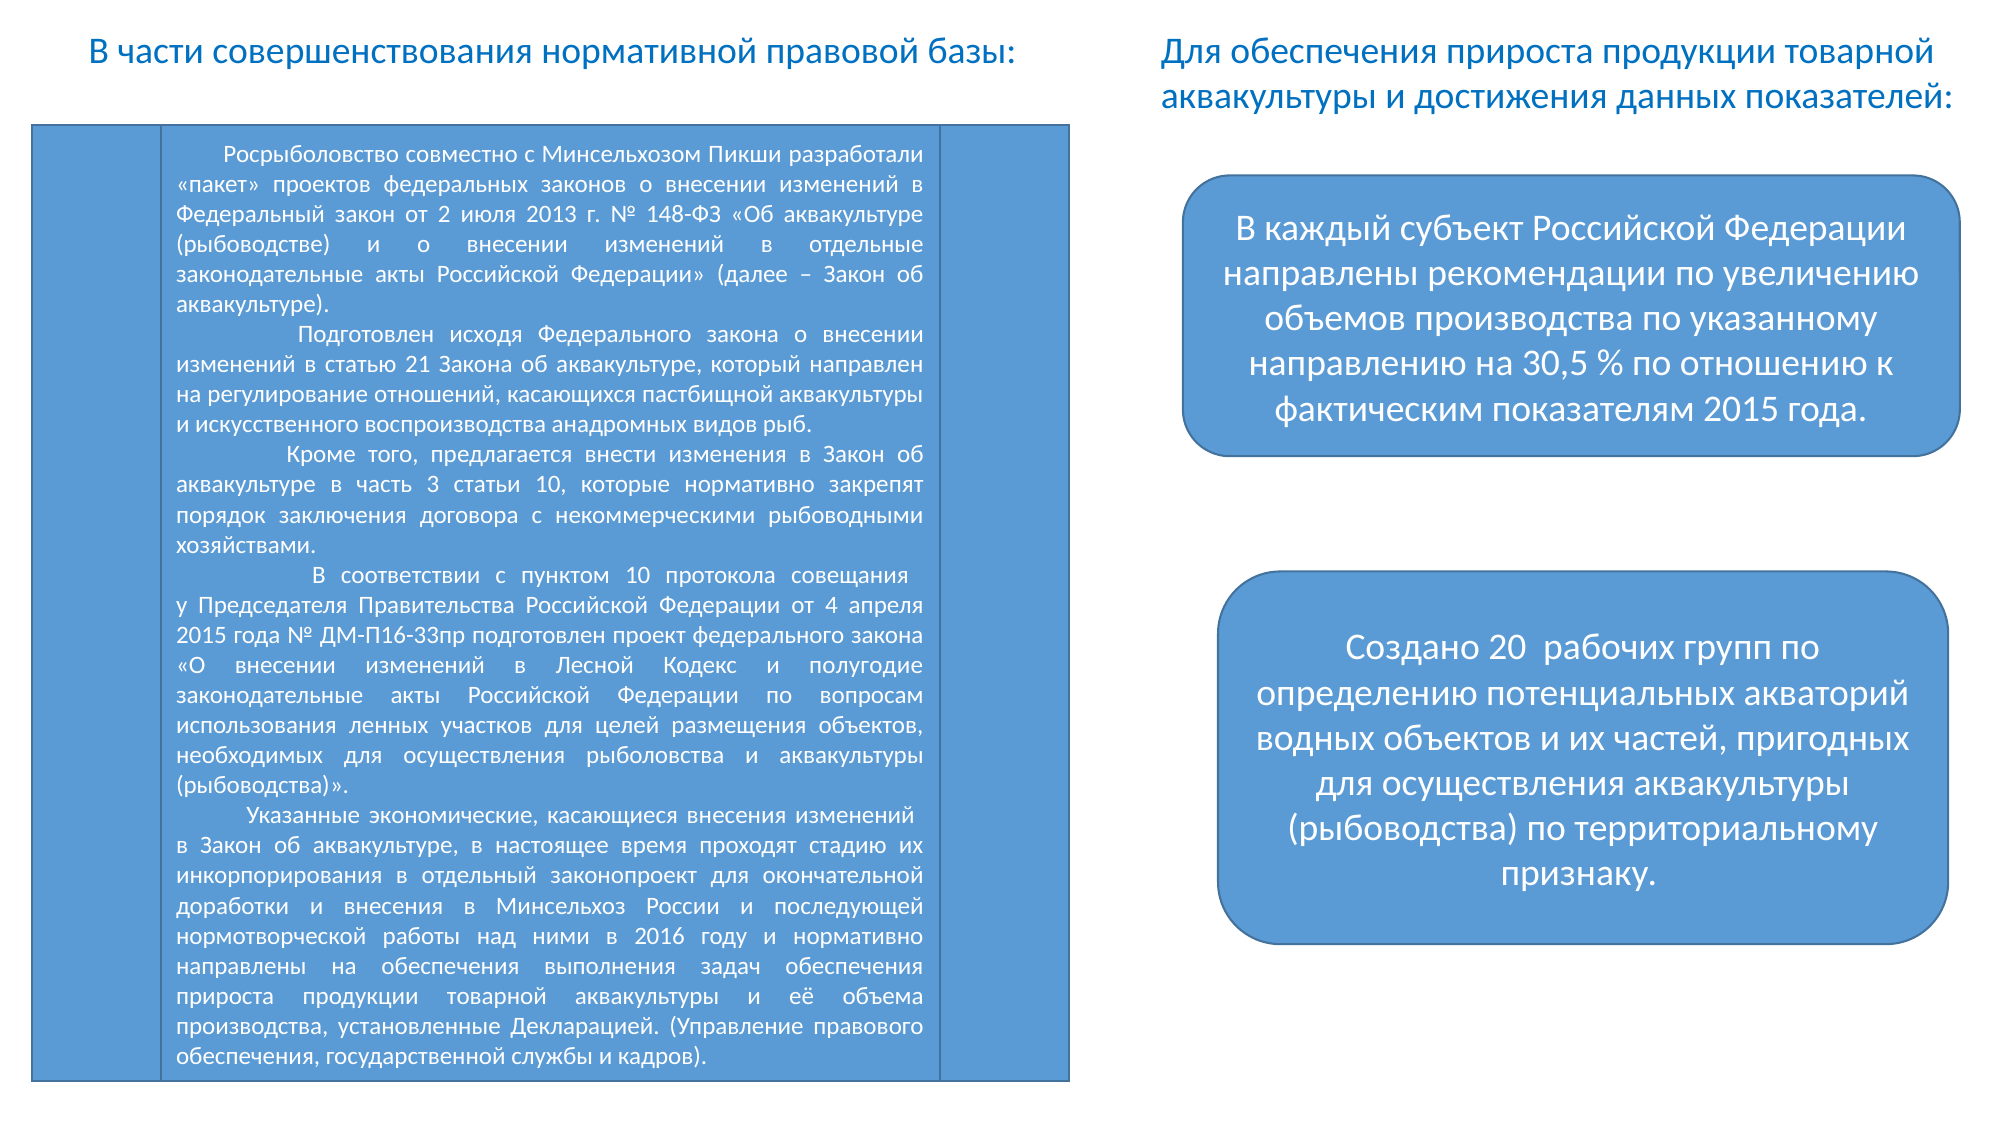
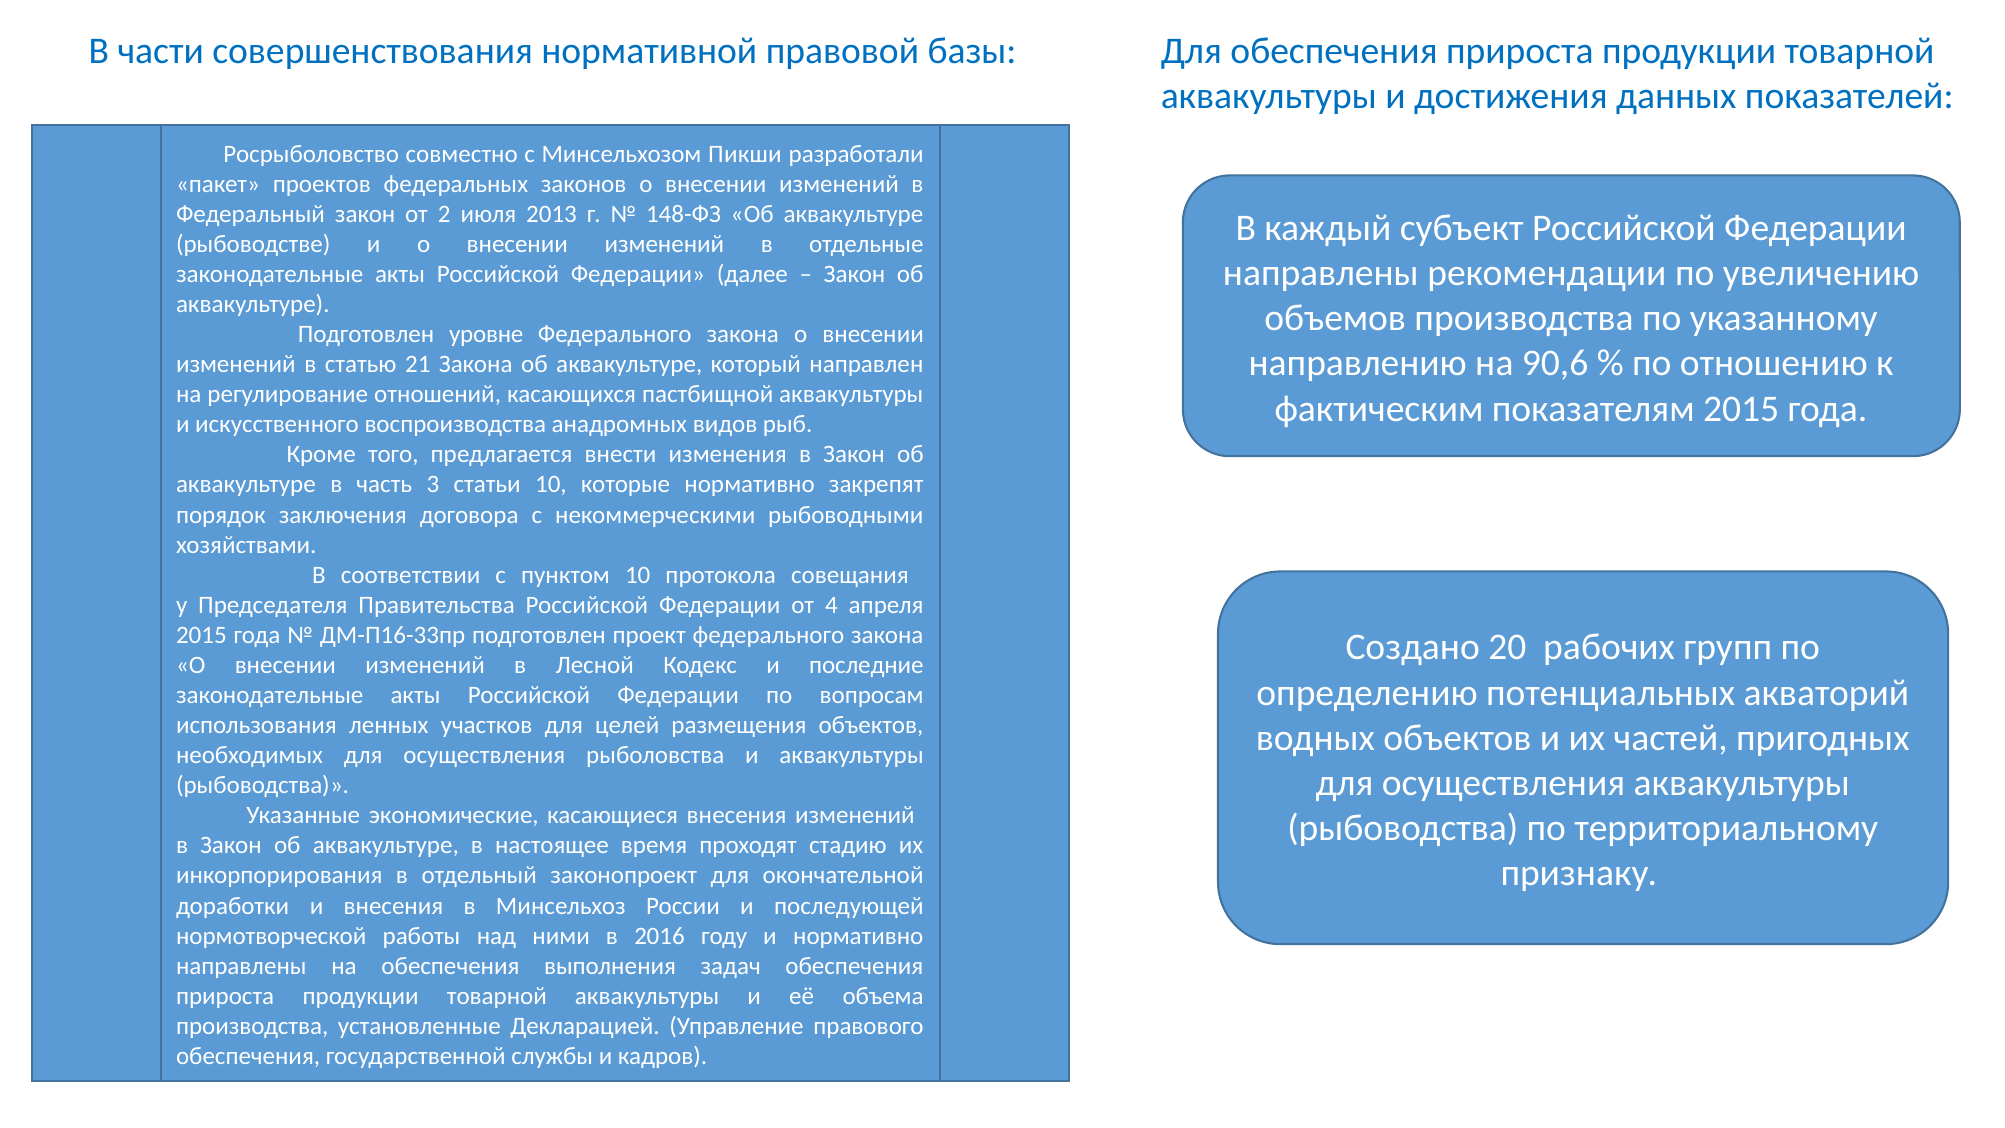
исходя: исходя -> уровне (486, 334)
30,5: 30,5 -> 90,6 (1555, 363)
полугодие: полугодие -> последние (866, 665)
